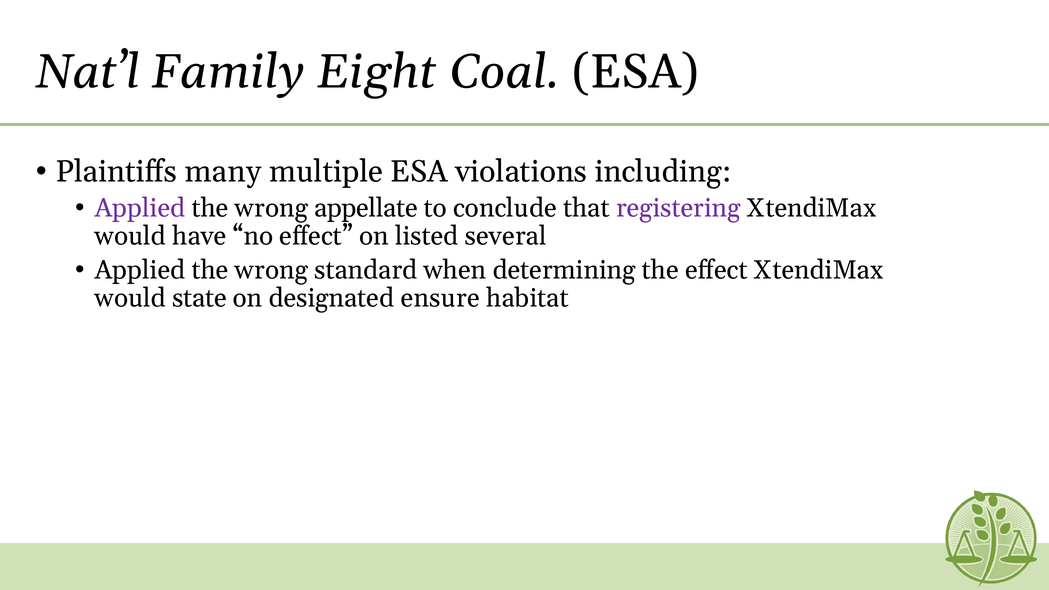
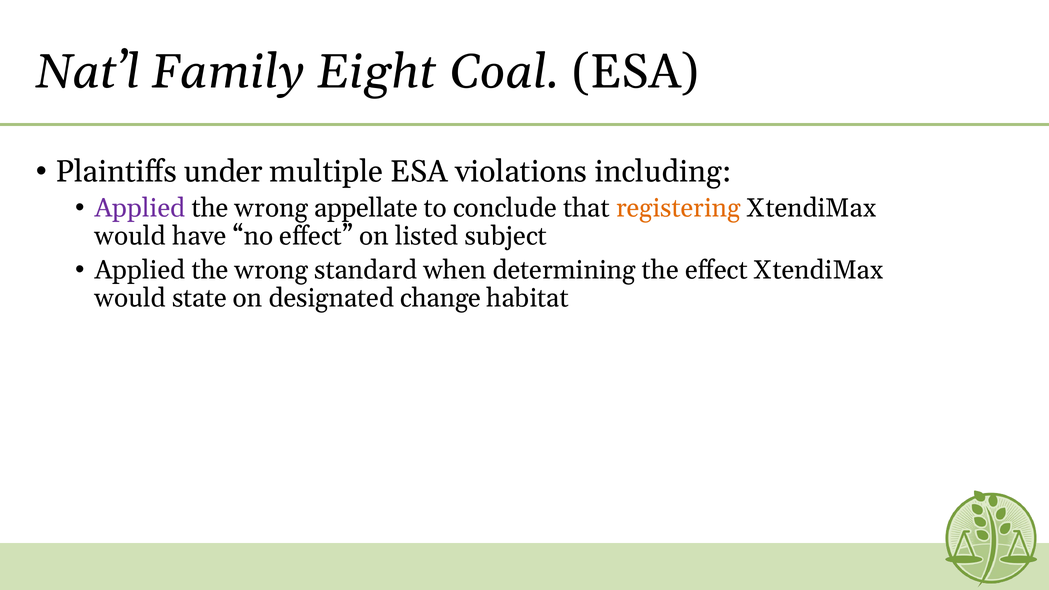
many: many -> under (223, 172)
registering colour: purple -> orange (678, 208)
several: several -> subject (506, 236)
ensure: ensure -> change (440, 298)
